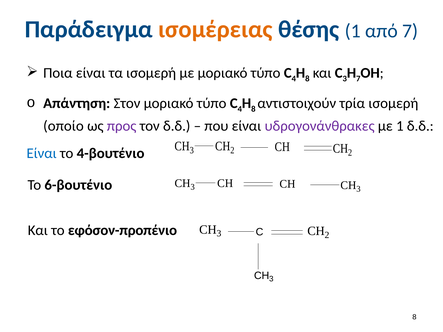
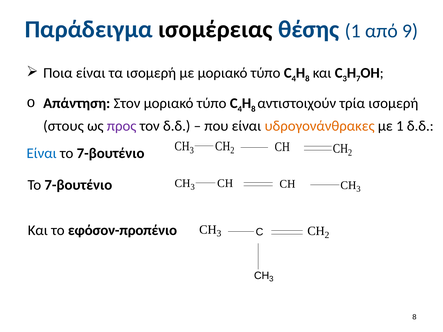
ισομέρειας colour: orange -> black (215, 29)
από 7: 7 -> 9 (410, 31)
οποίο: οποίο -> στους (63, 126)
υδρογονάνθρακες colour: purple -> orange (320, 126)
4-βουτένιο: 4-βουτένιο -> 7-βουτένιο (111, 153)
6-βουτένιο: 6-βουτένιο -> 7-βουτένιο (78, 185)
